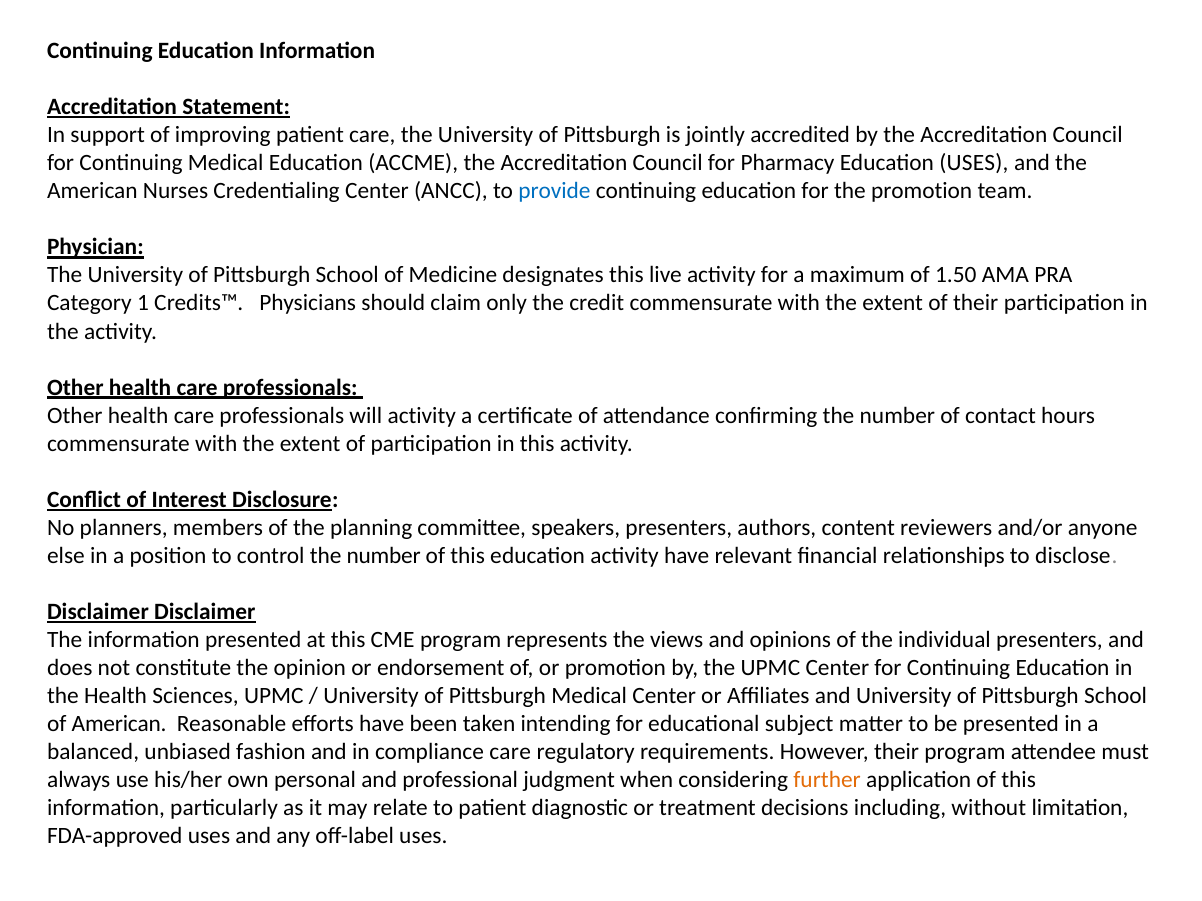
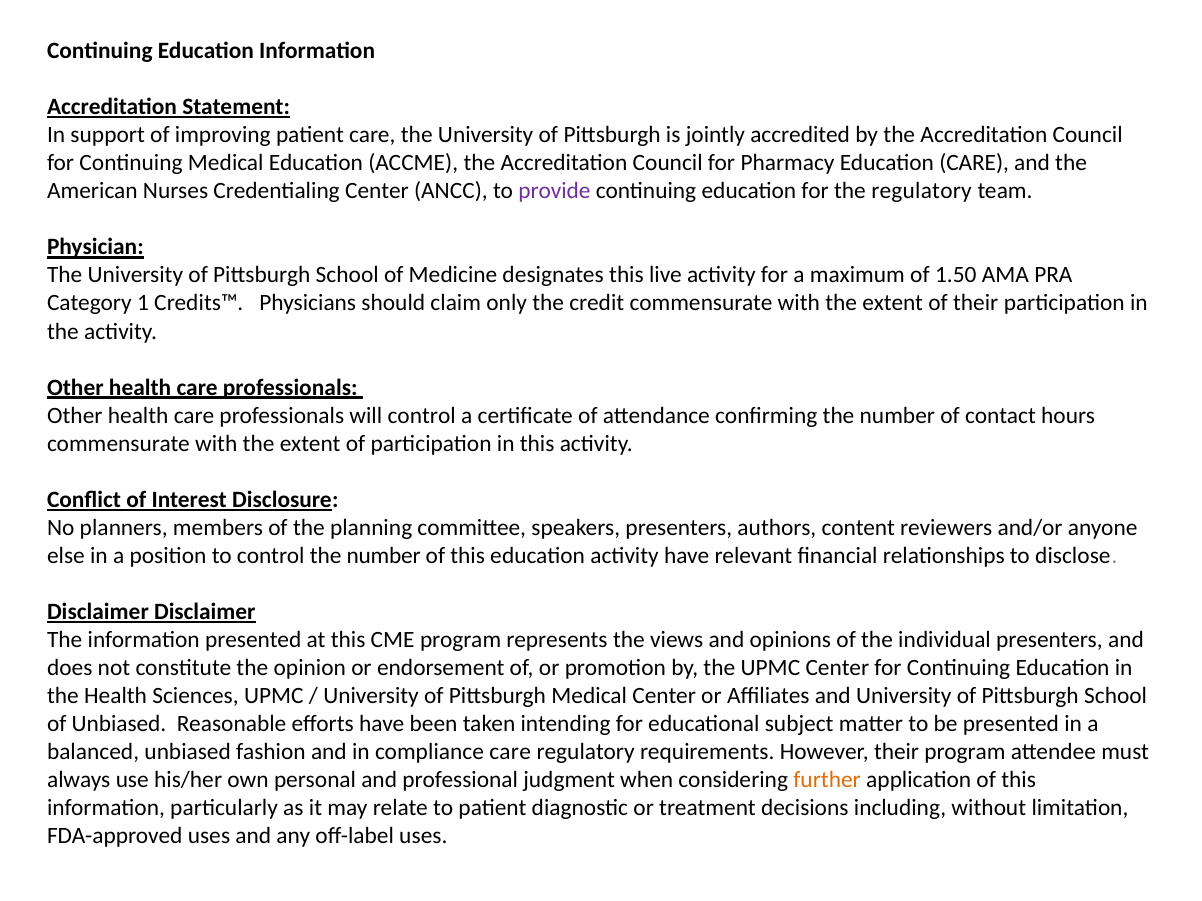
Education USES: USES -> CARE (974, 163)
provide colour: blue -> purple (554, 191)
the promotion: promotion -> regulatory (922, 191)
will activity: activity -> control (422, 416)
of American: American -> Unbiased (119, 724)
